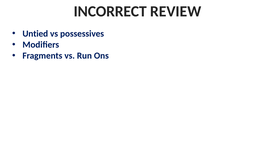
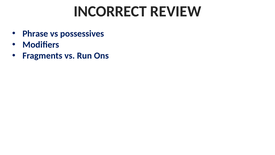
Untied: Untied -> Phrase (35, 34)
